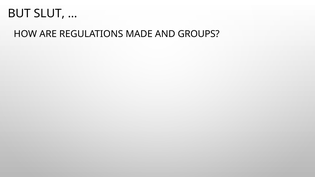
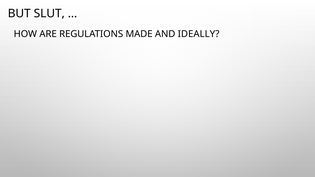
GROUPS: GROUPS -> IDEALLY (199, 34)
